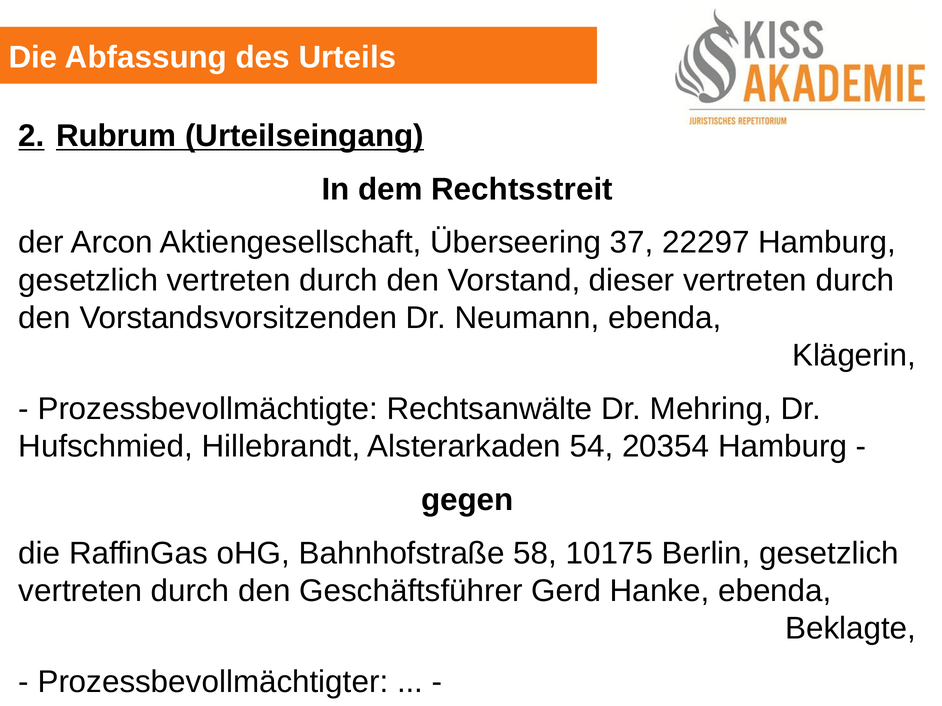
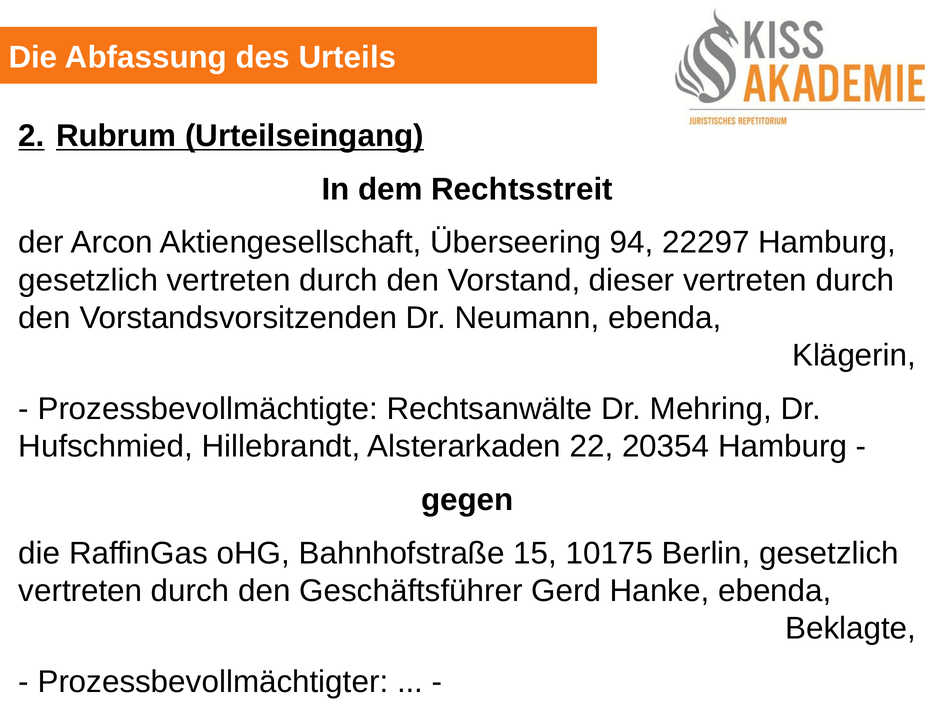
37: 37 -> 94 (632, 243)
54: 54 -> 22 (591, 447)
58: 58 -> 15 (535, 554)
